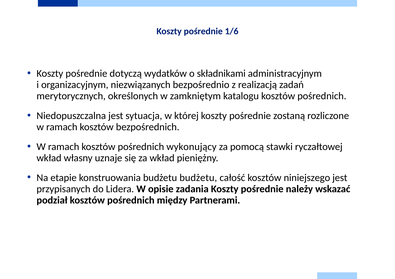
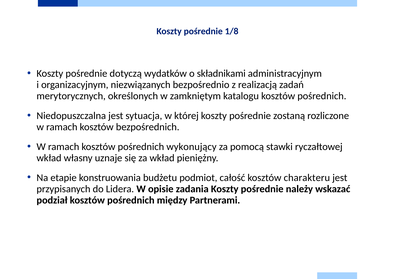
1/6: 1/6 -> 1/8 (232, 31)
budżetu budżetu: budżetu -> podmiot (198, 178)
niniejszego: niniejszego -> charakteru (307, 178)
